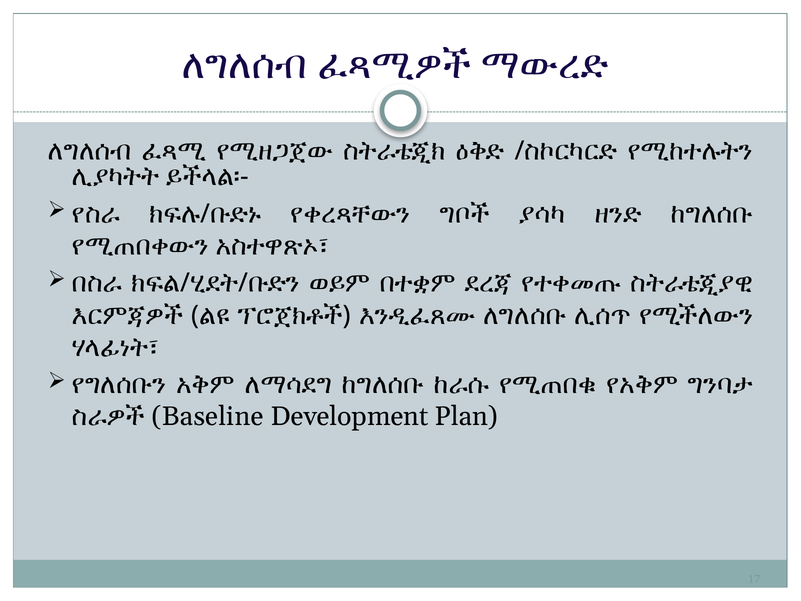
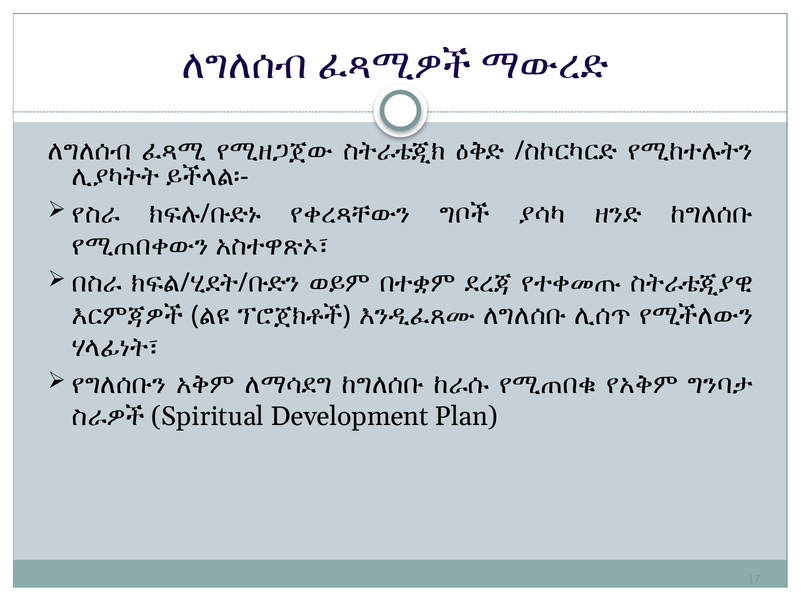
Baseline: Baseline -> Spiritual (208, 417)
